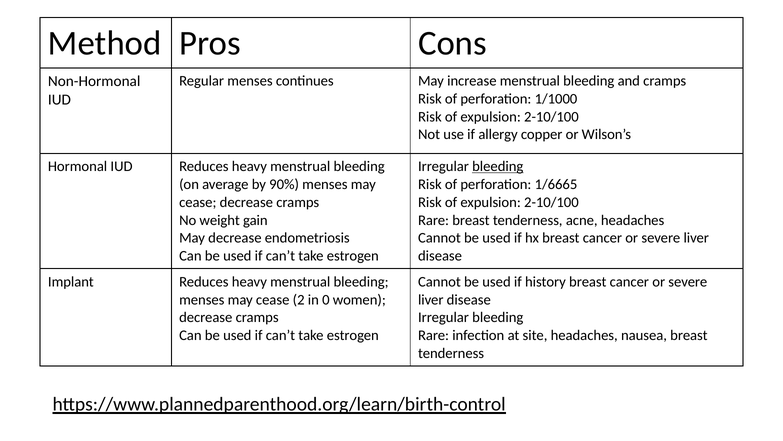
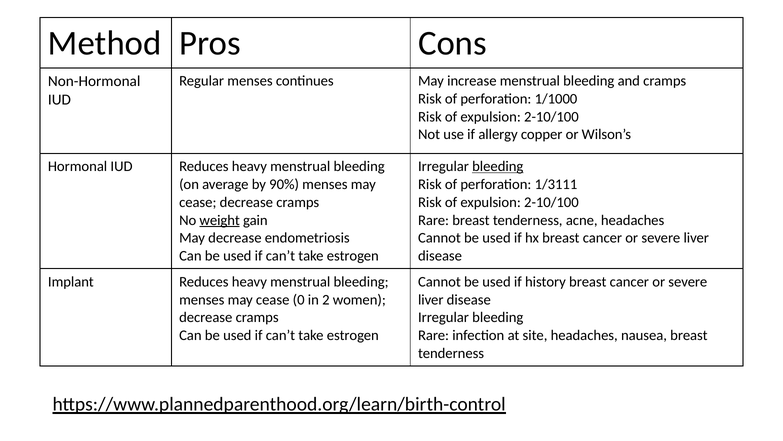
1/6665: 1/6665 -> 1/3111 (556, 184)
weight underline: none -> present (220, 220)
2: 2 -> 0 (299, 299)
0: 0 -> 2 (326, 299)
